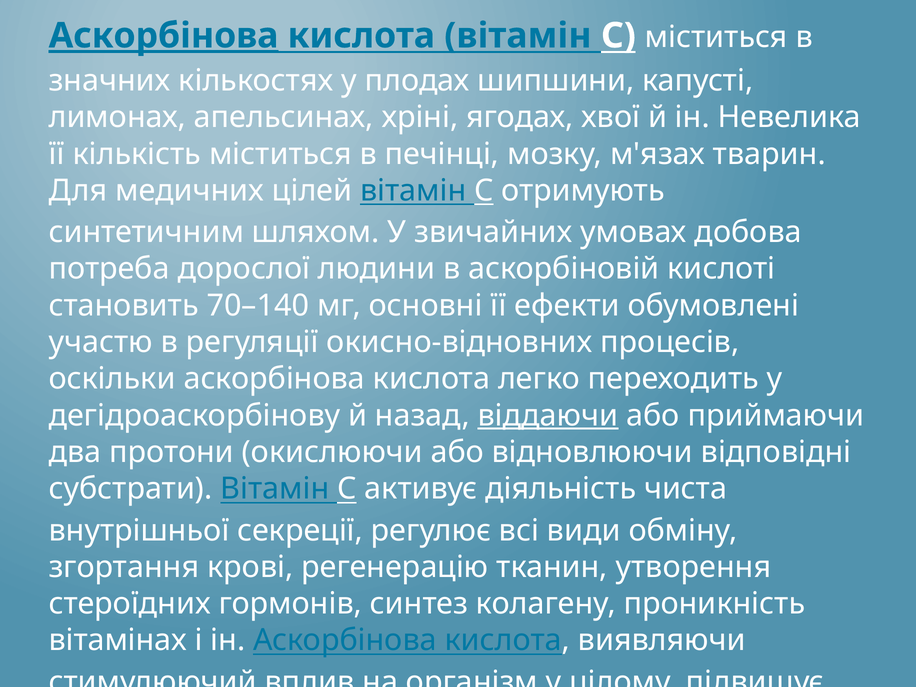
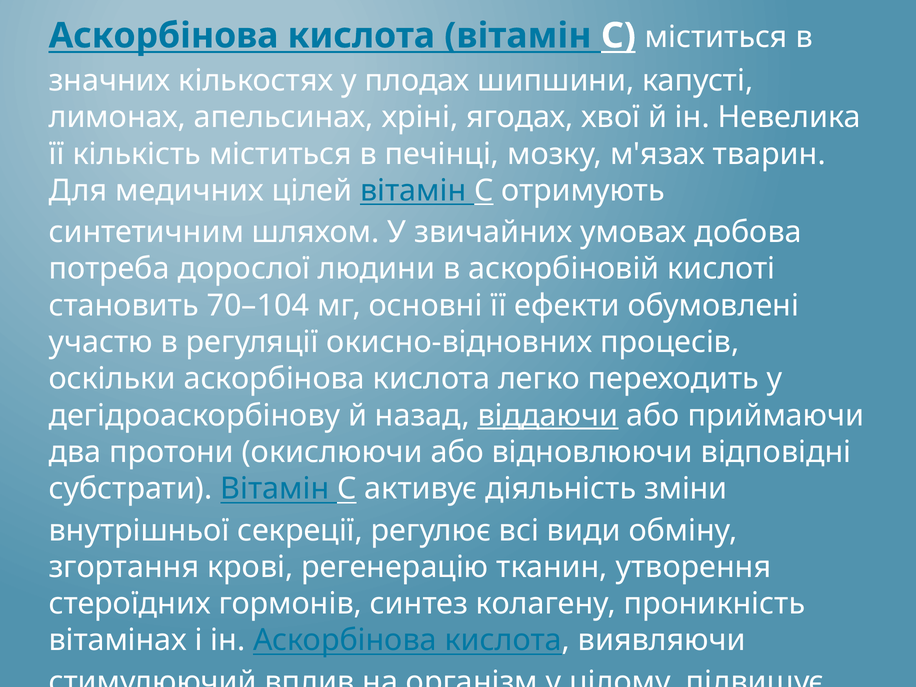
Аскорбінова underline: present -> none (164, 36)
70–140: 70–140 -> 70–104 (258, 306)
чиста: чиста -> зміни (686, 489)
